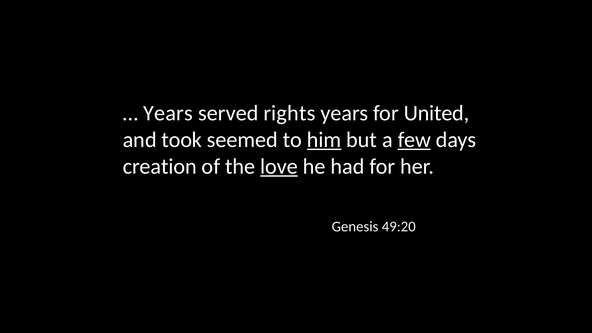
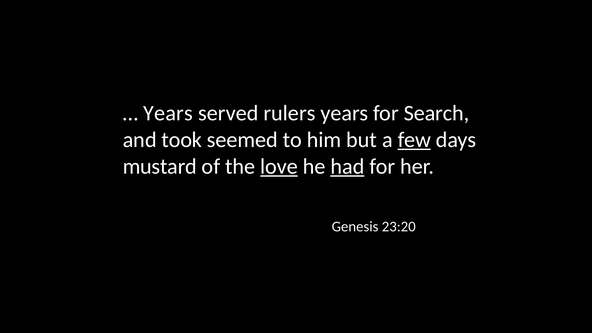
rights: rights -> rulers (289, 113)
United: United -> Search (436, 113)
him underline: present -> none (324, 140)
creation: creation -> mustard (160, 167)
had underline: none -> present (347, 167)
49:20: 49:20 -> 23:20 (399, 227)
